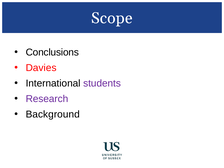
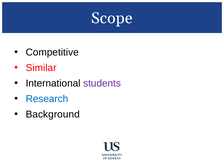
Conclusions: Conclusions -> Competitive (52, 52)
Davies: Davies -> Similar (41, 68)
Research colour: purple -> blue (47, 99)
